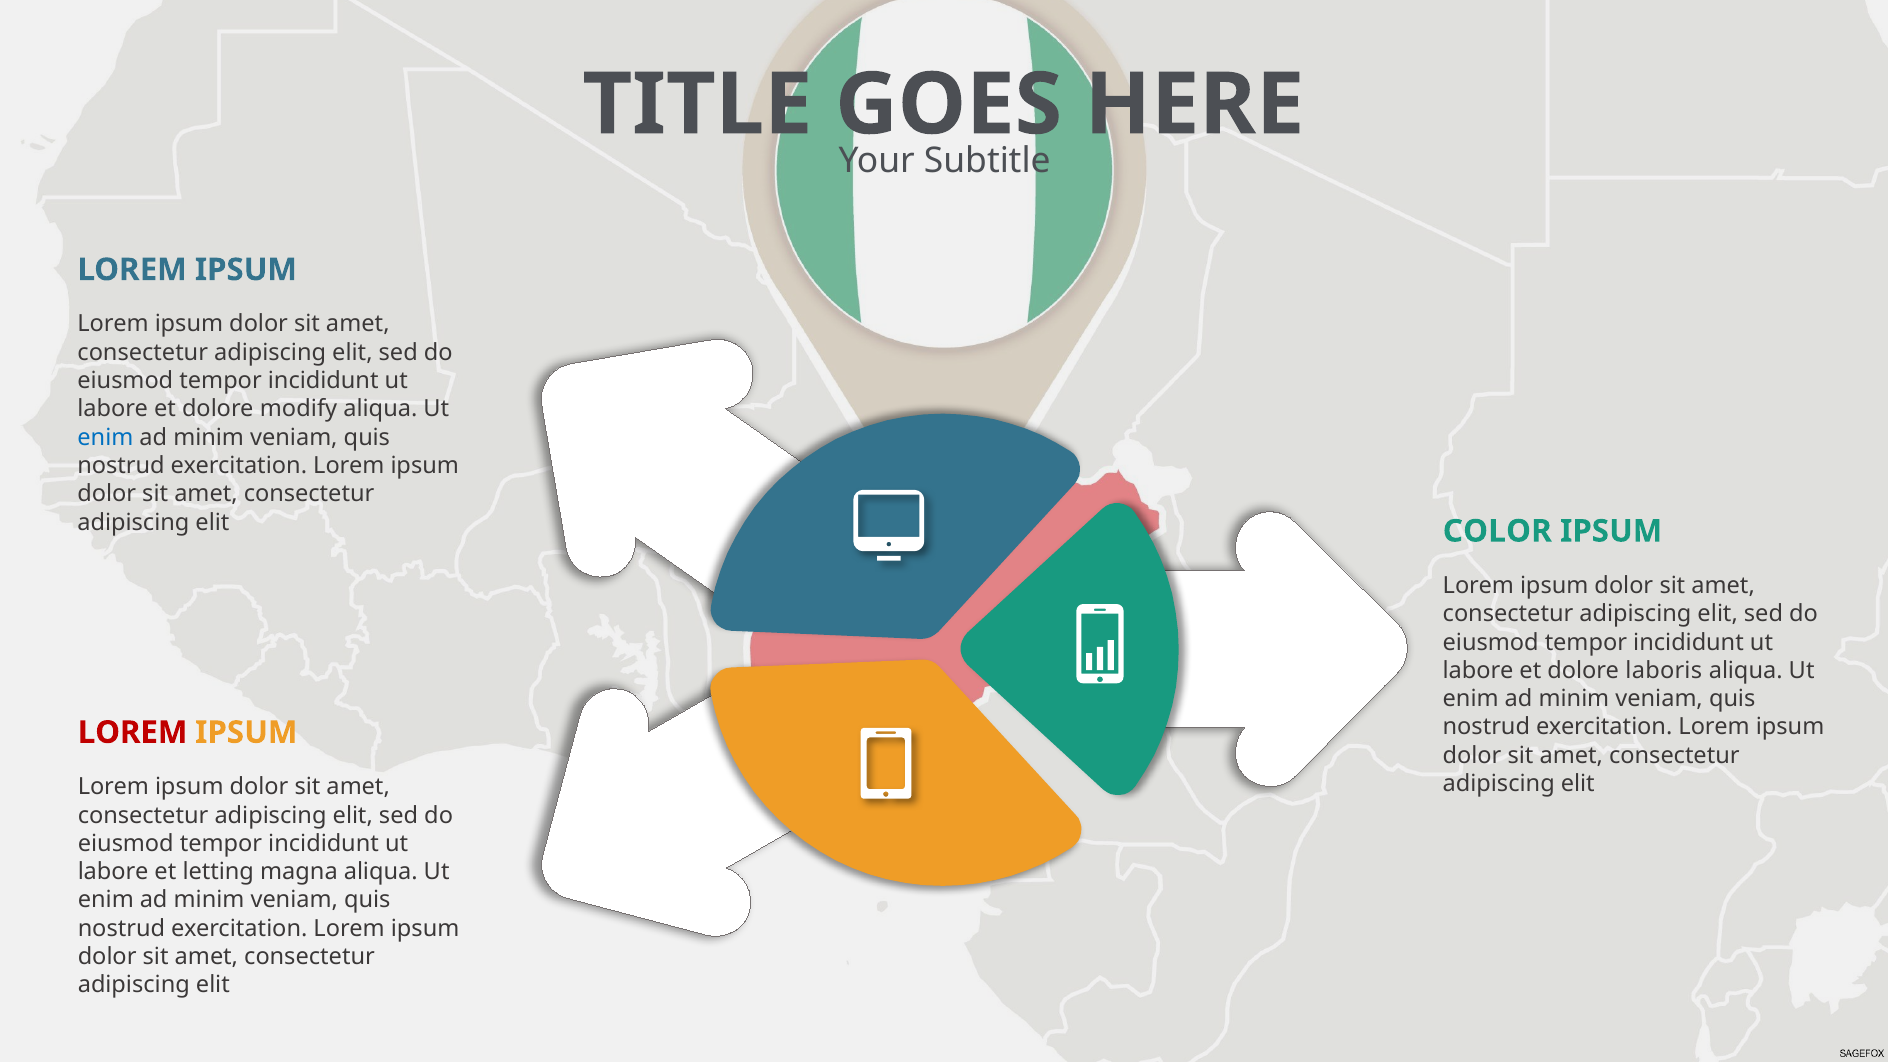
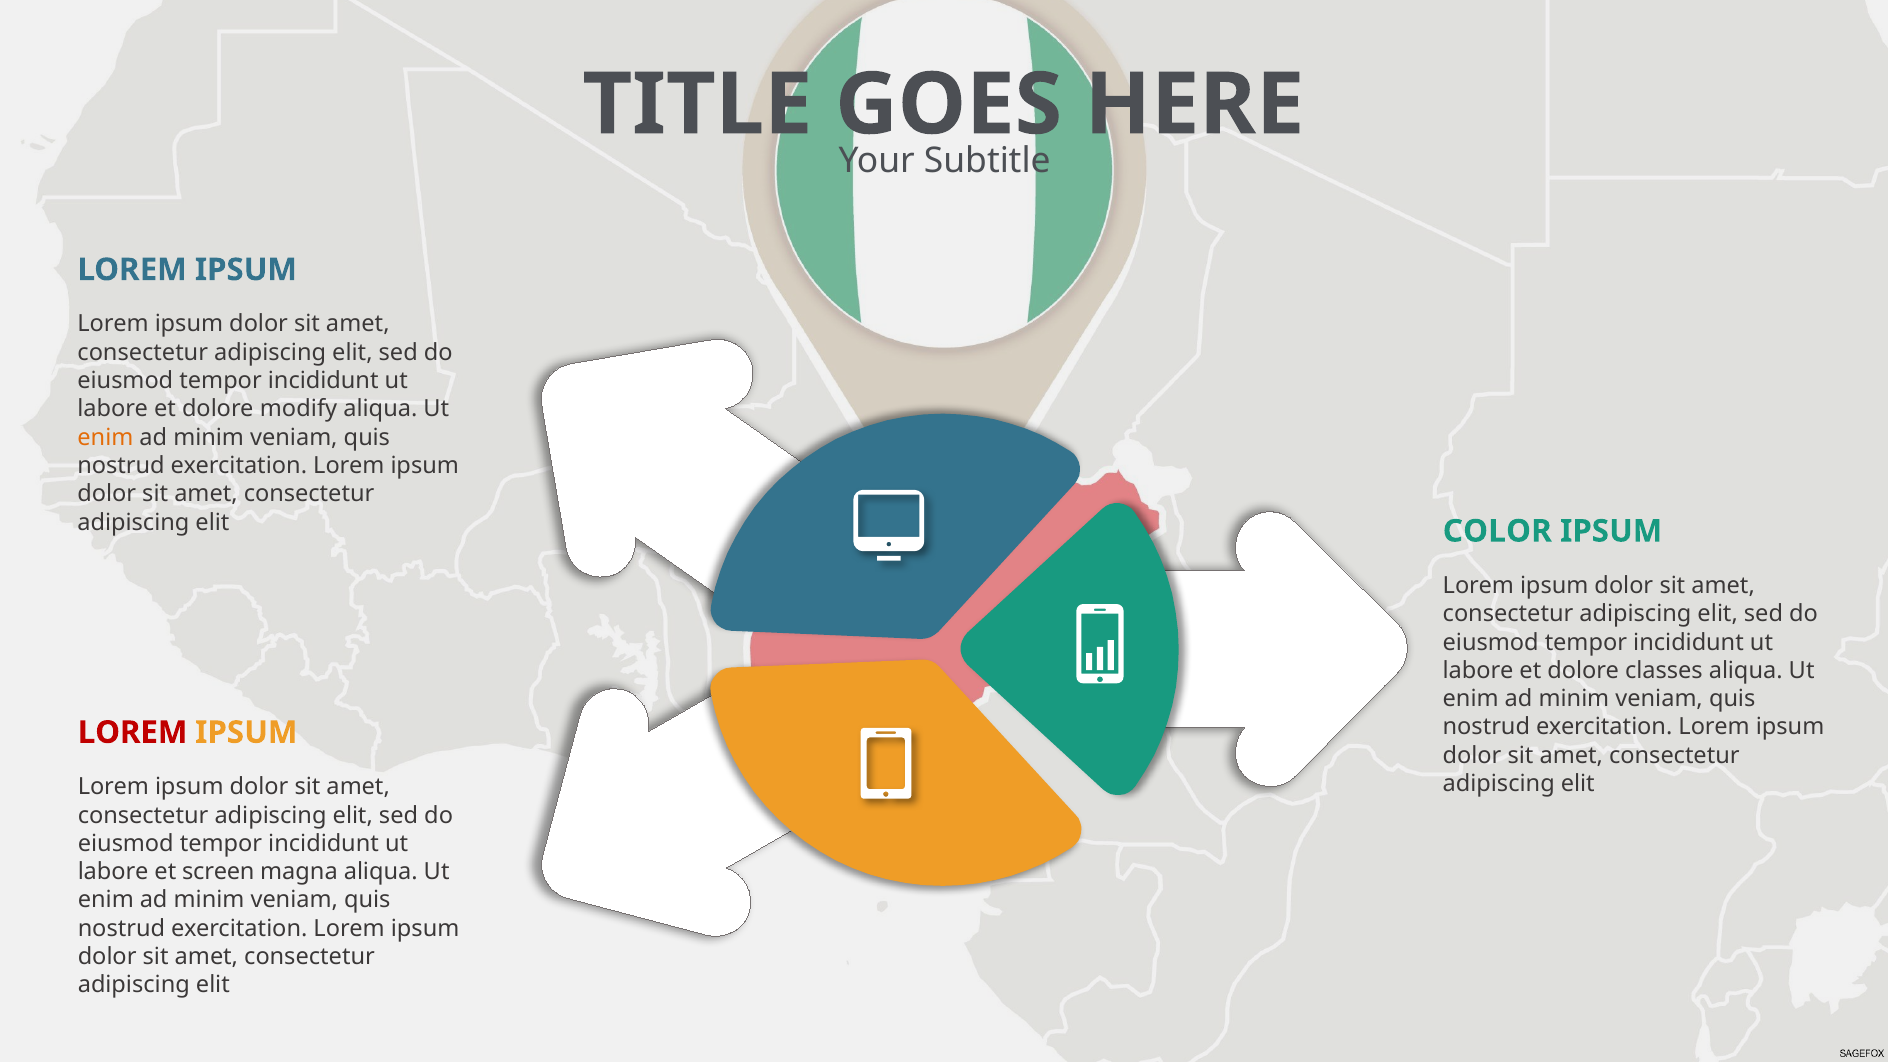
enim colour: blue -> orange (105, 437)
laboris: laboris -> classes (1664, 671)
letting: letting -> screen (218, 872)
